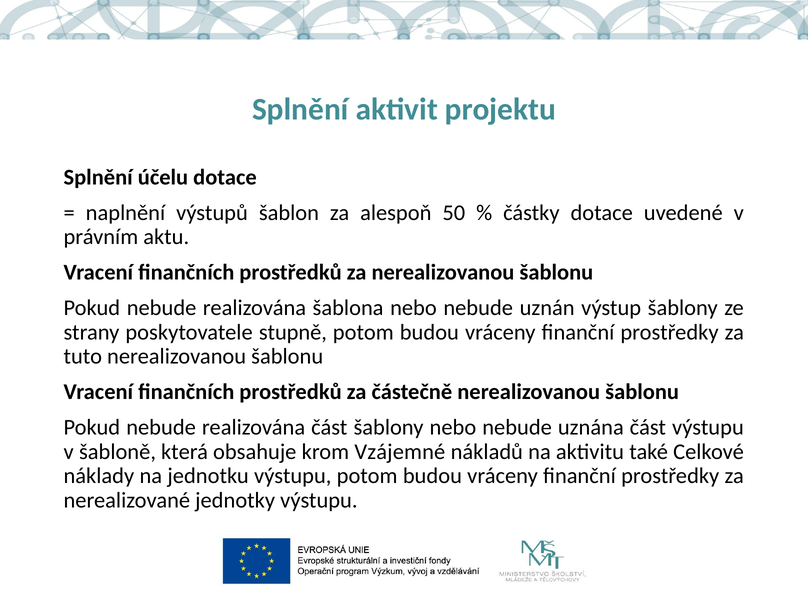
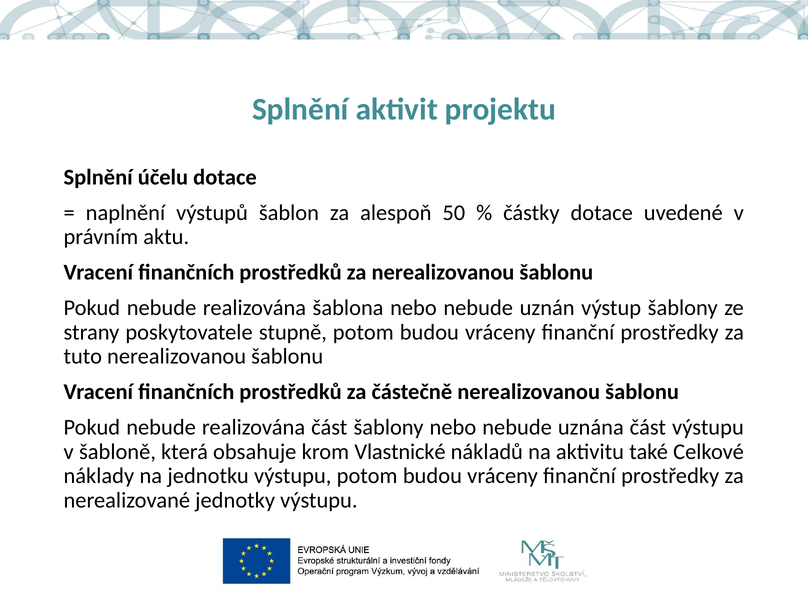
Vzájemné: Vzájemné -> Vlastnické (400, 452)
